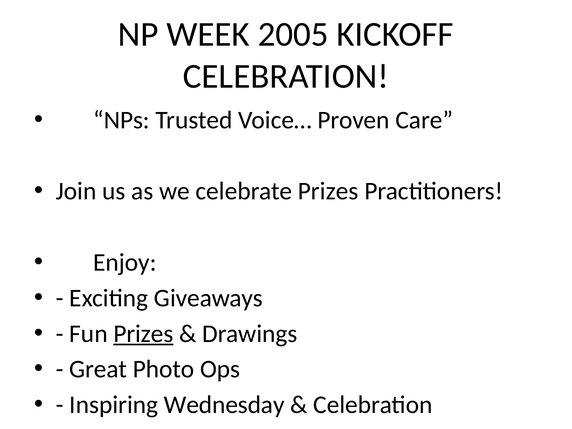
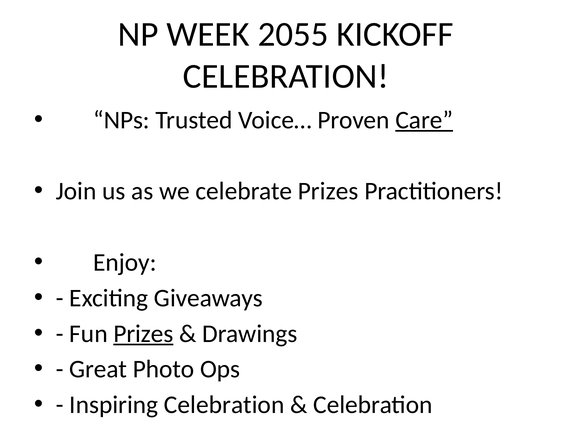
2005: 2005 -> 2055 (293, 34)
Care underline: none -> present (424, 120)
Inspiring Wednesday: Wednesday -> Celebration (224, 405)
